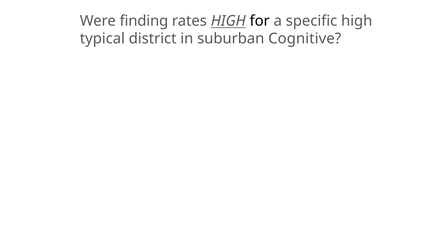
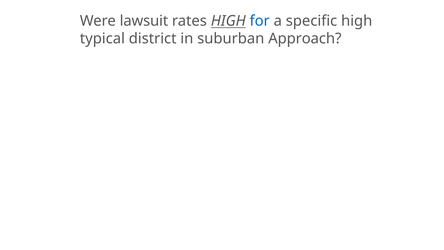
finding: finding -> lawsuit (144, 21)
for colour: black -> blue (260, 21)
Cognitive: Cognitive -> Approach (305, 39)
